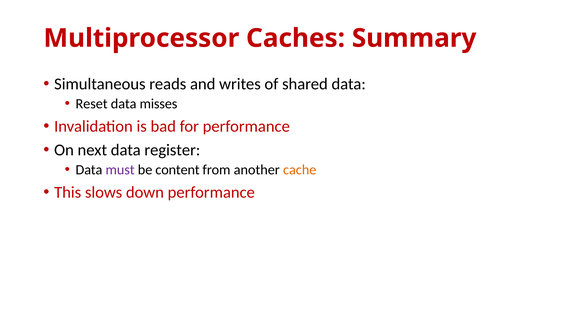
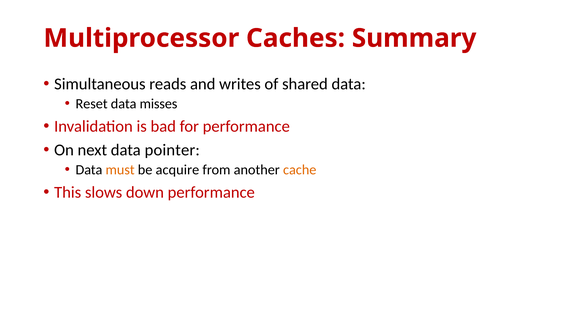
register: register -> pointer (172, 150)
must colour: purple -> orange (120, 170)
content: content -> acquire (177, 170)
